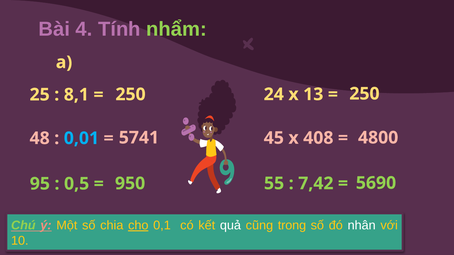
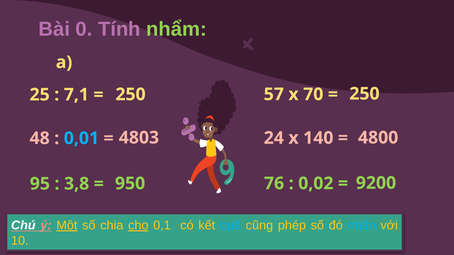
4: 4 -> 0 (84, 29)
8,1: 8,1 -> 7,1 (76, 95)
24: 24 -> 57 (274, 94)
13: 13 -> 70 (313, 94)
5741: 5741 -> 4803 (139, 138)
45: 45 -> 24 (274, 138)
408: 408 -> 140 (318, 138)
5690: 5690 -> 9200 (376, 183)
0,5: 0,5 -> 3,8 (77, 184)
55: 55 -> 76 (274, 184)
7,42: 7,42 -> 0,02 (316, 184)
Chú colour: light green -> white (23, 226)
Một underline: none -> present (67, 226)
quả colour: white -> light blue (230, 226)
trong: trong -> phép (292, 226)
nhân colour: white -> light blue (362, 226)
